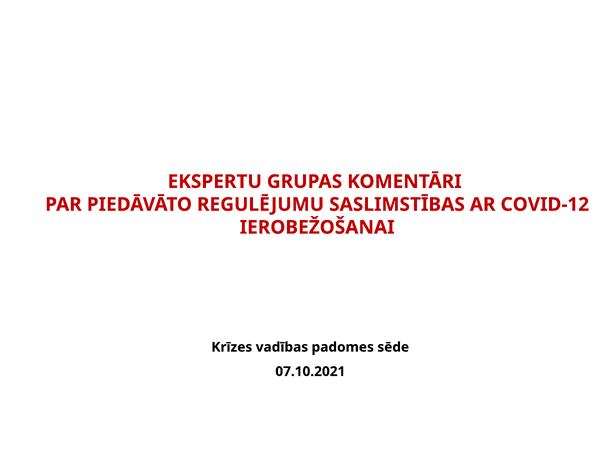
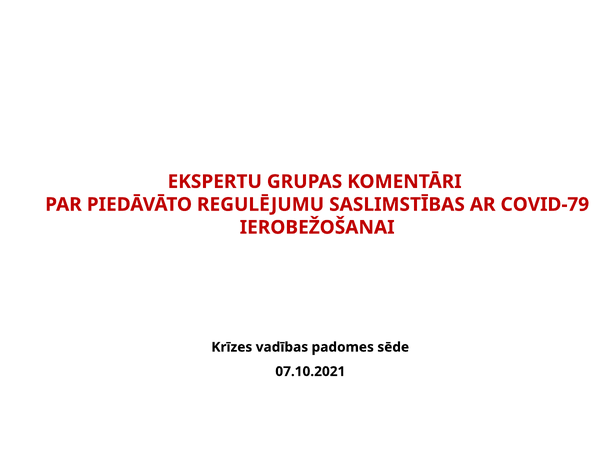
COVID-12: COVID-12 -> COVID-79 (545, 205)
